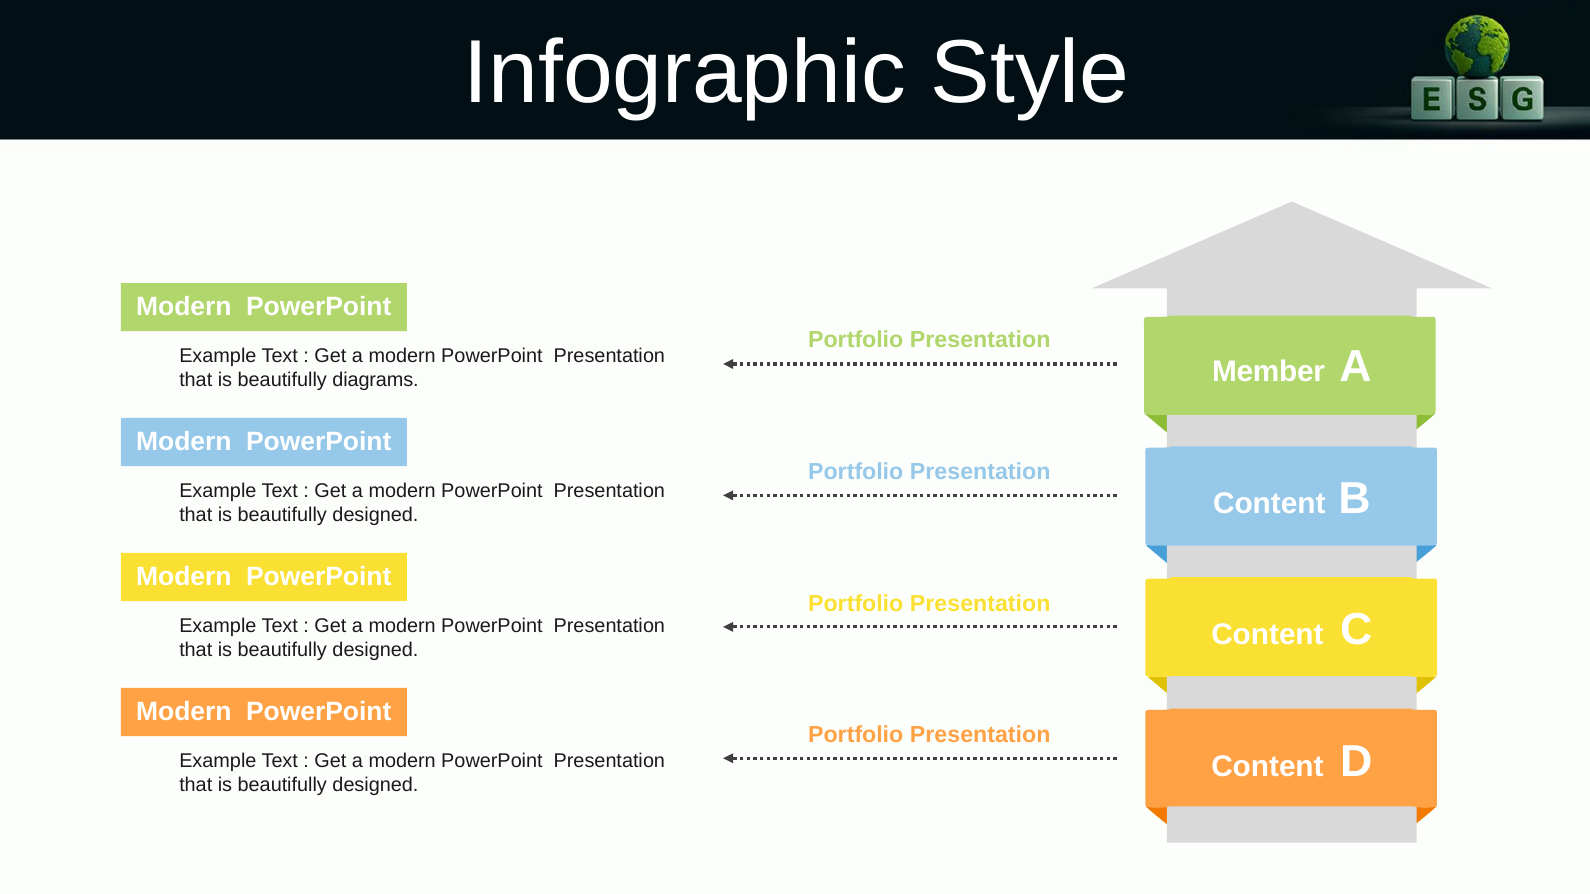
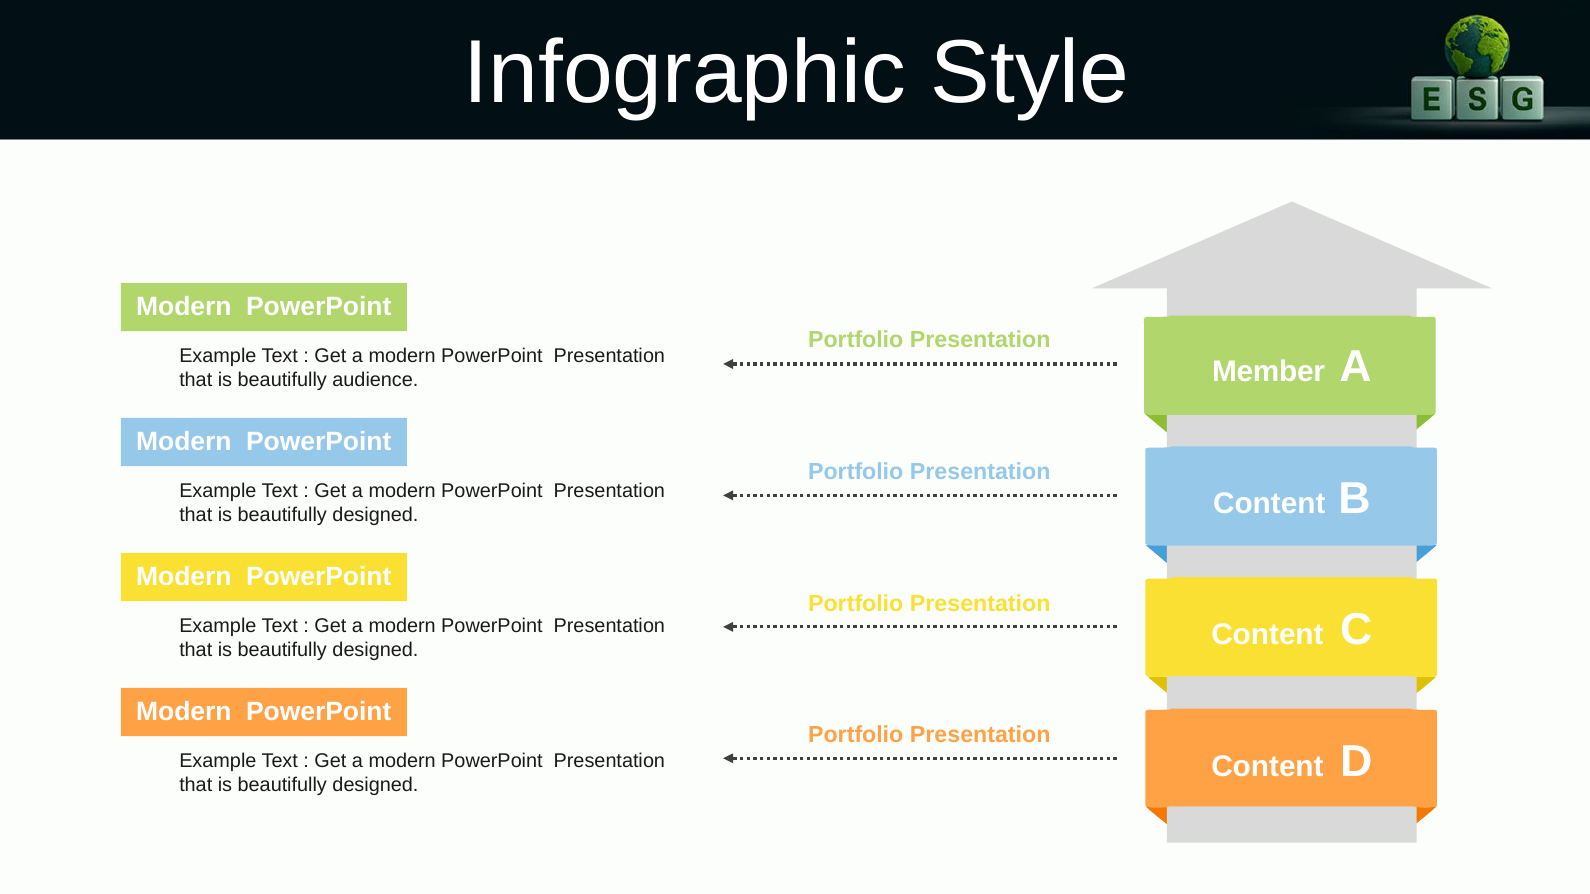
diagrams: diagrams -> audience (375, 380)
